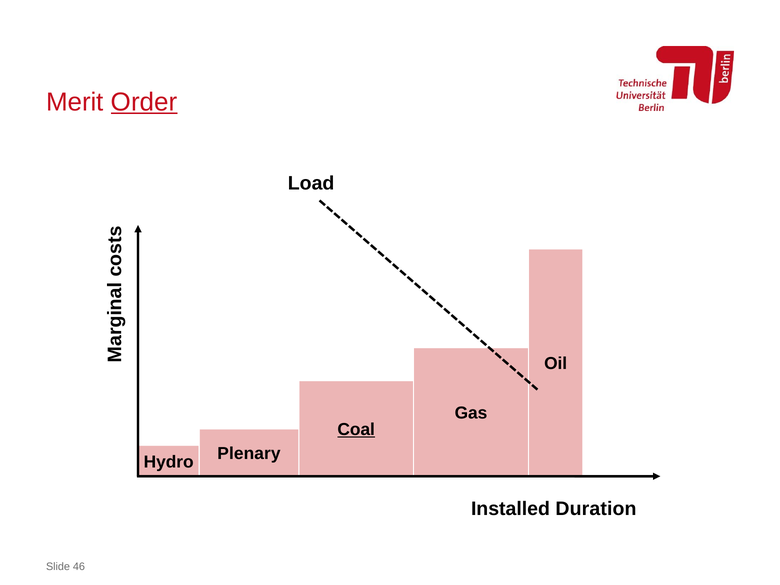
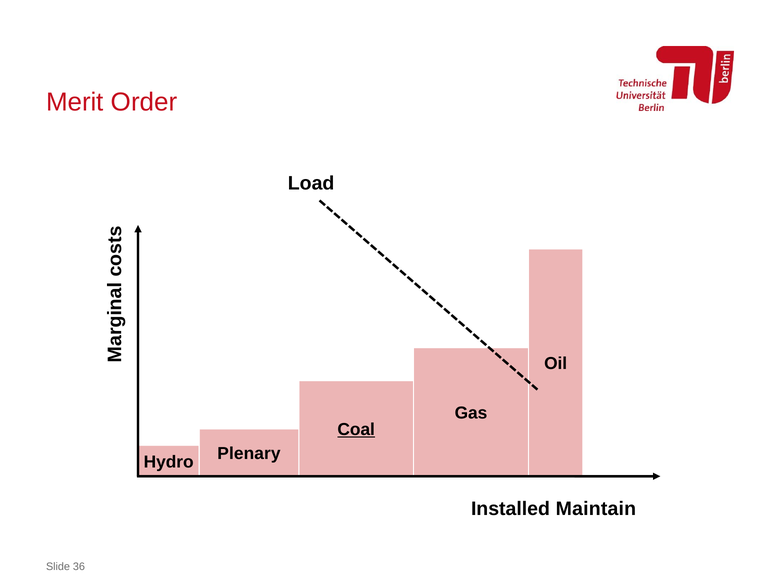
Order underline: present -> none (144, 102)
Duration: Duration -> Maintain (596, 509)
46: 46 -> 36 (79, 567)
